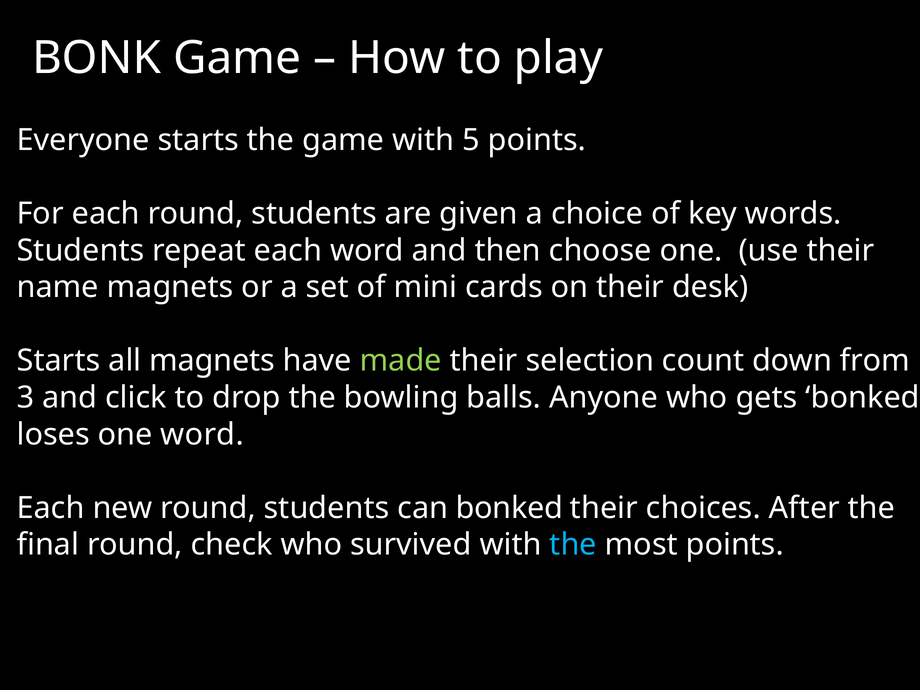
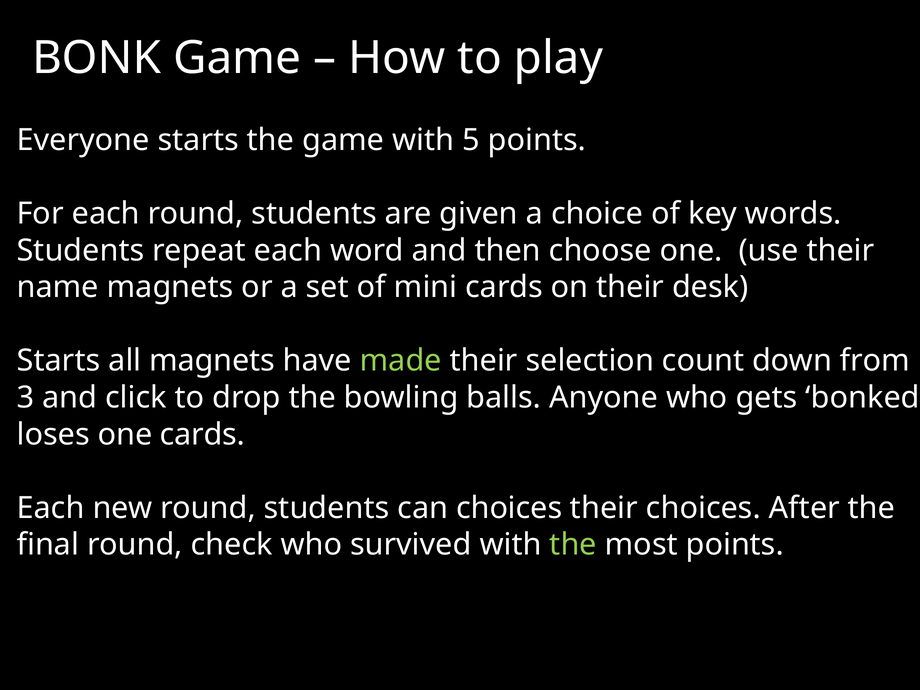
one word: word -> cards (202, 434)
can bonked: bonked -> choices (509, 508)
the colour: light blue -> light green (573, 545)
